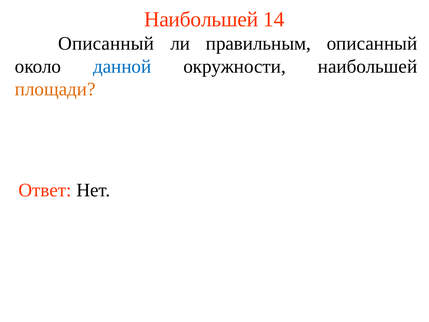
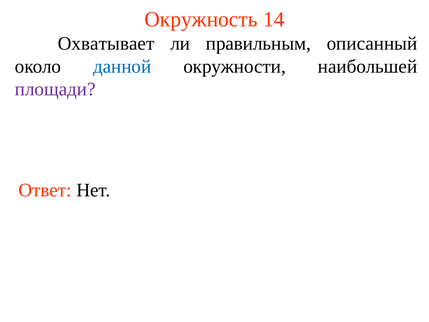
Наибольшей: Наибольшей -> Окружность (201, 19)
Описанный: Описанный -> Охватывает (106, 43)
площади colour: orange -> purple (55, 89)
